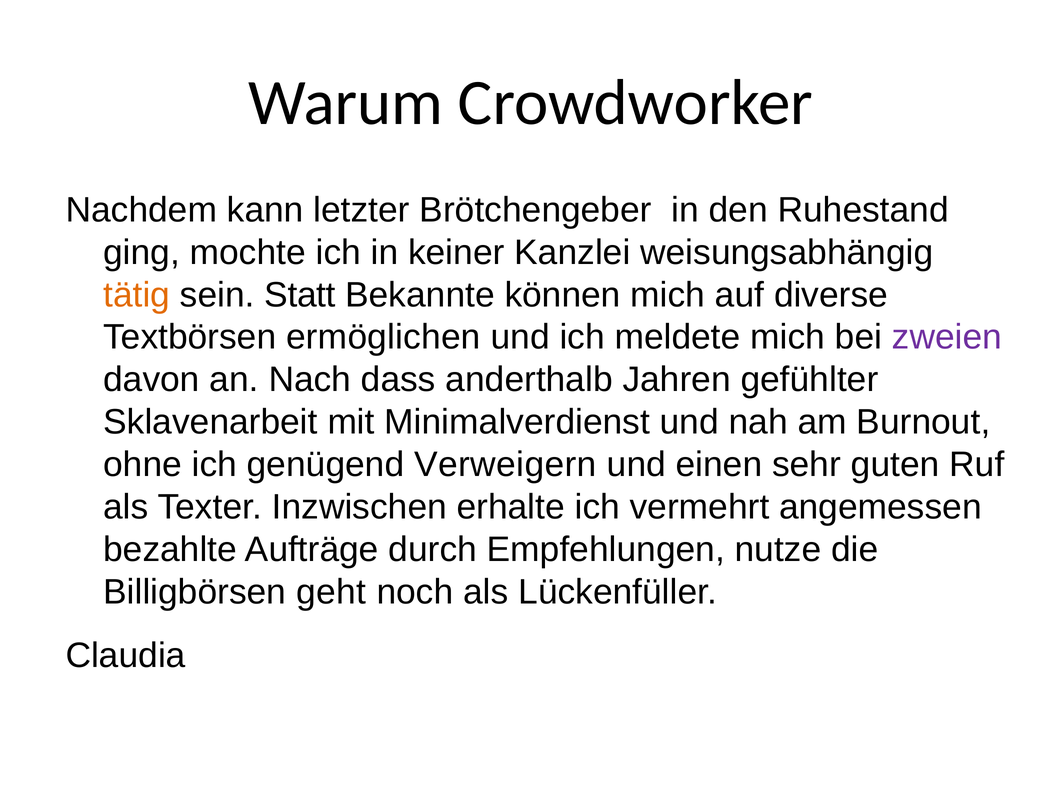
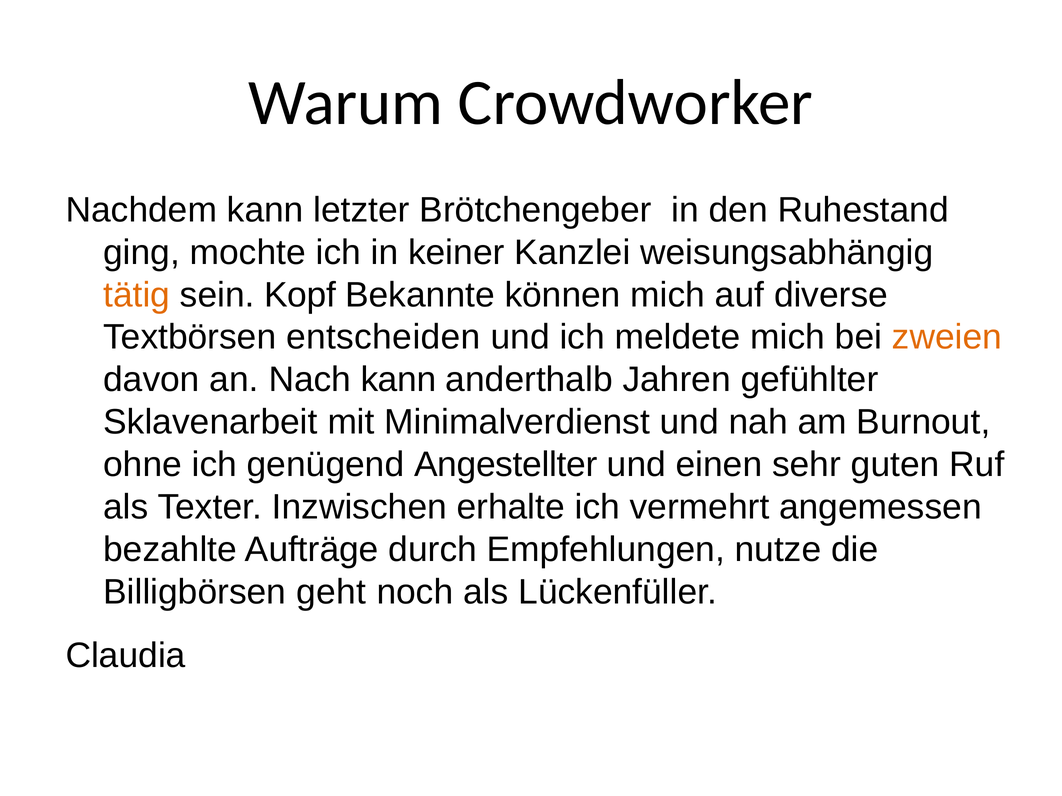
Statt: Statt -> Kopf (300, 295)
ermöglichen: ermöglichen -> entscheiden (383, 338)
zweien colour: purple -> orange (947, 338)
Nach dass: dass -> kann (398, 380)
Verweigern: Verweigern -> Angestellter (506, 465)
